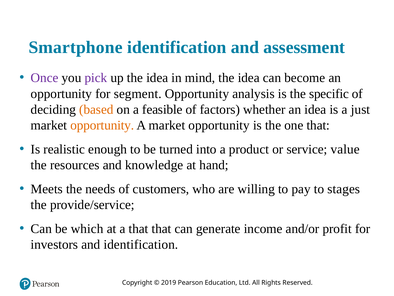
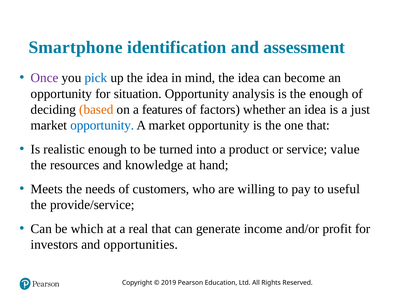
pick colour: purple -> blue (96, 78)
segment: segment -> situation (138, 94)
the specific: specific -> enough (329, 94)
feasible: feasible -> features (162, 109)
opportunity colour: orange -> blue (102, 125)
stages: stages -> useful (344, 189)
a that: that -> real (139, 228)
and identification: identification -> opportunities (141, 244)
